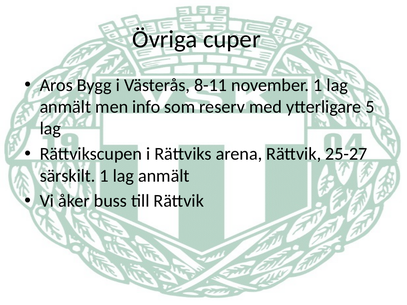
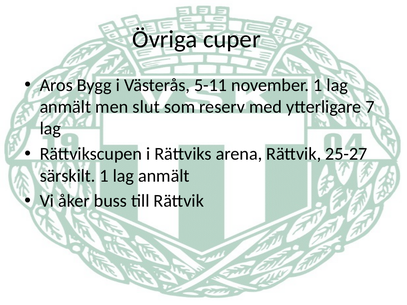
8-11: 8-11 -> 5-11 (211, 85)
info: info -> slut (146, 107)
5: 5 -> 7 (370, 107)
